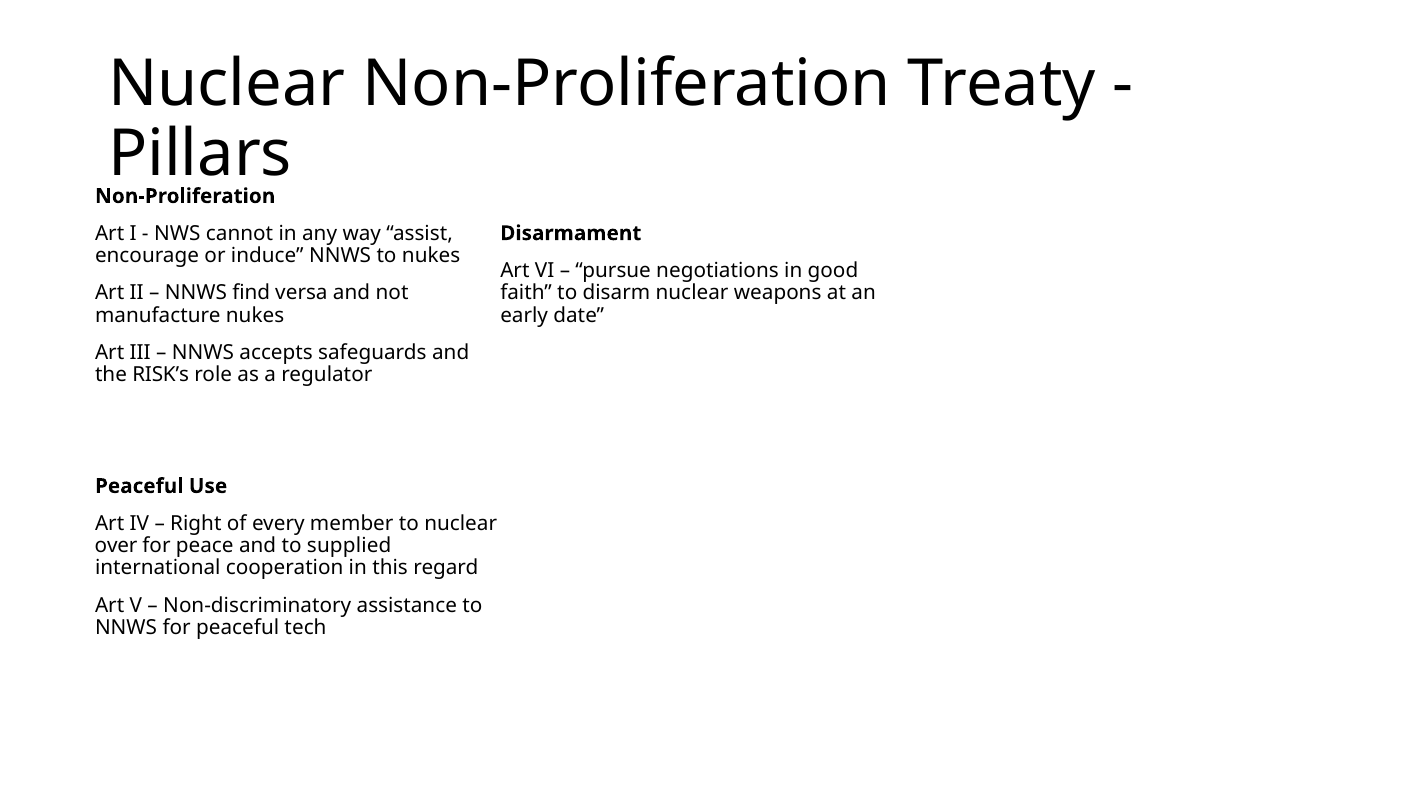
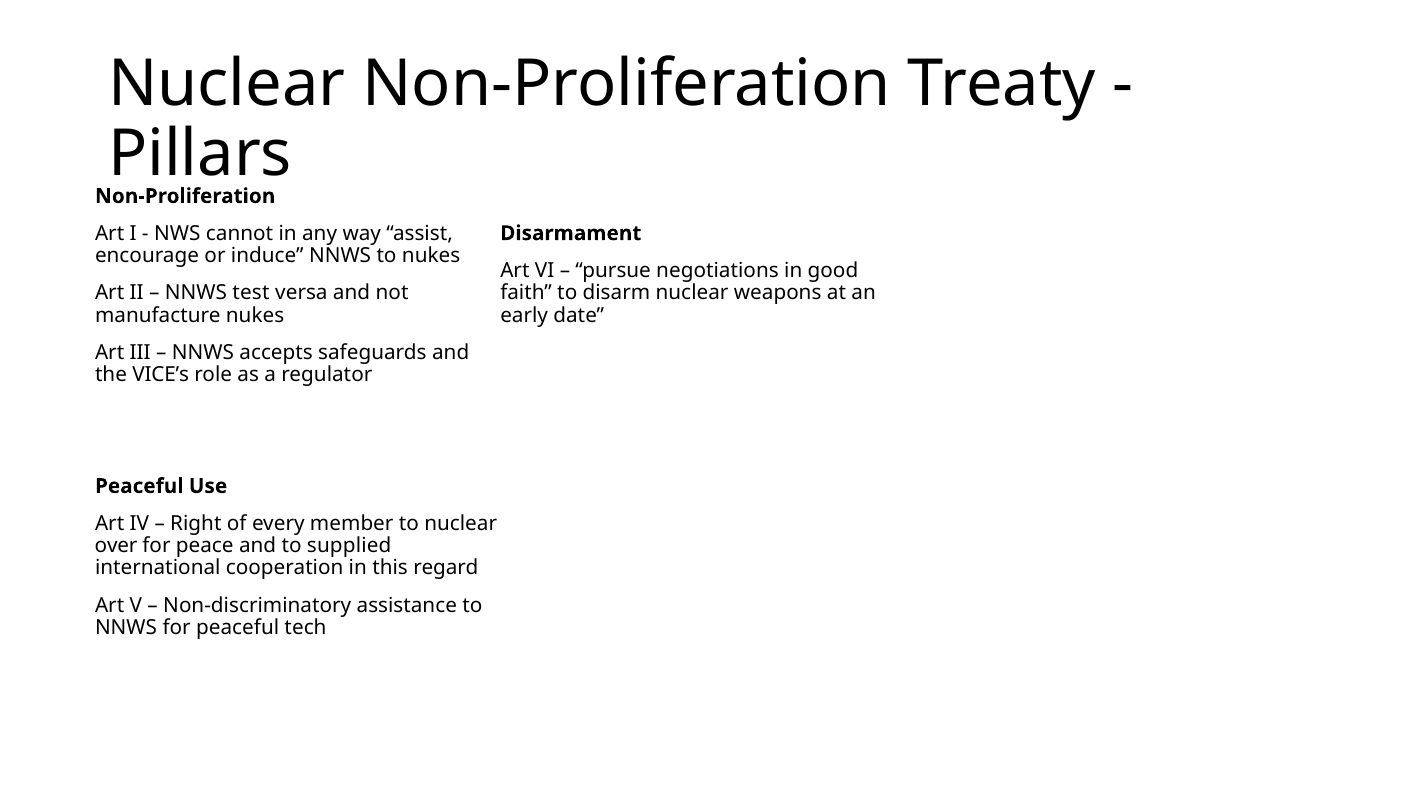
find: find -> test (251, 293)
RISK’s: RISK’s -> VICE’s (161, 375)
